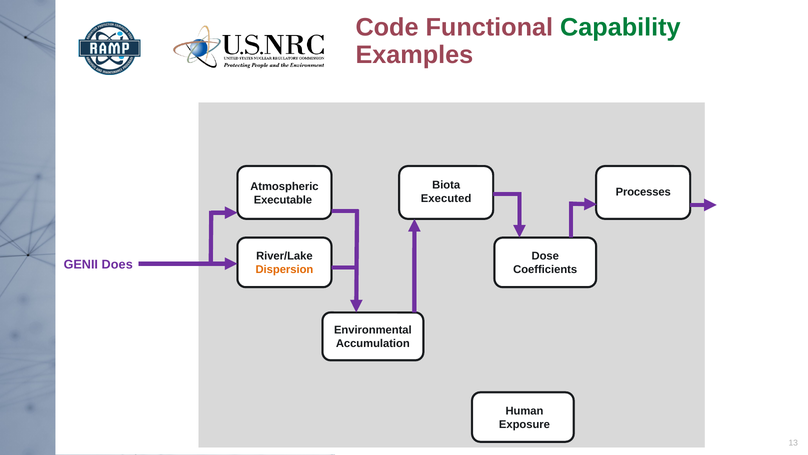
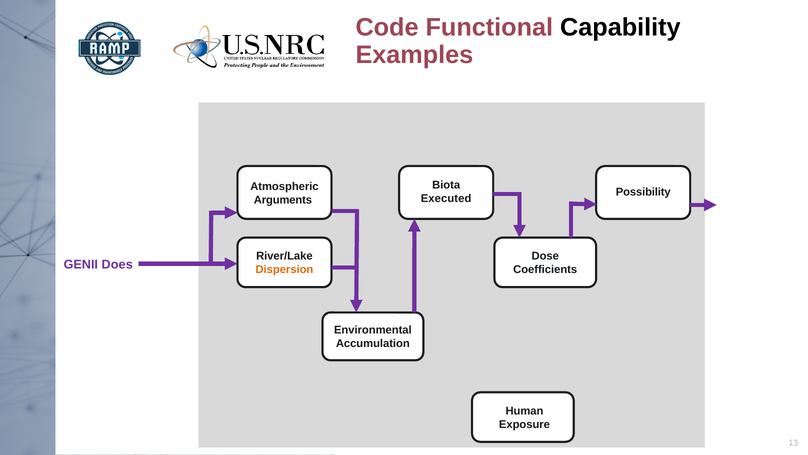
Capability colour: green -> black (620, 27)
Processes: Processes -> Possibility (643, 192)
Executable: Executable -> Arguments (283, 200)
